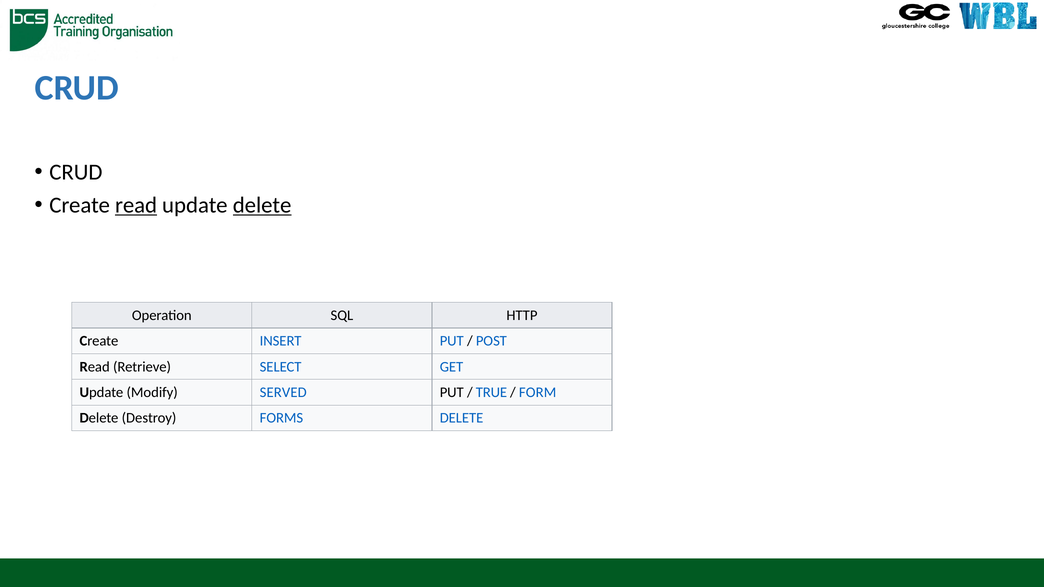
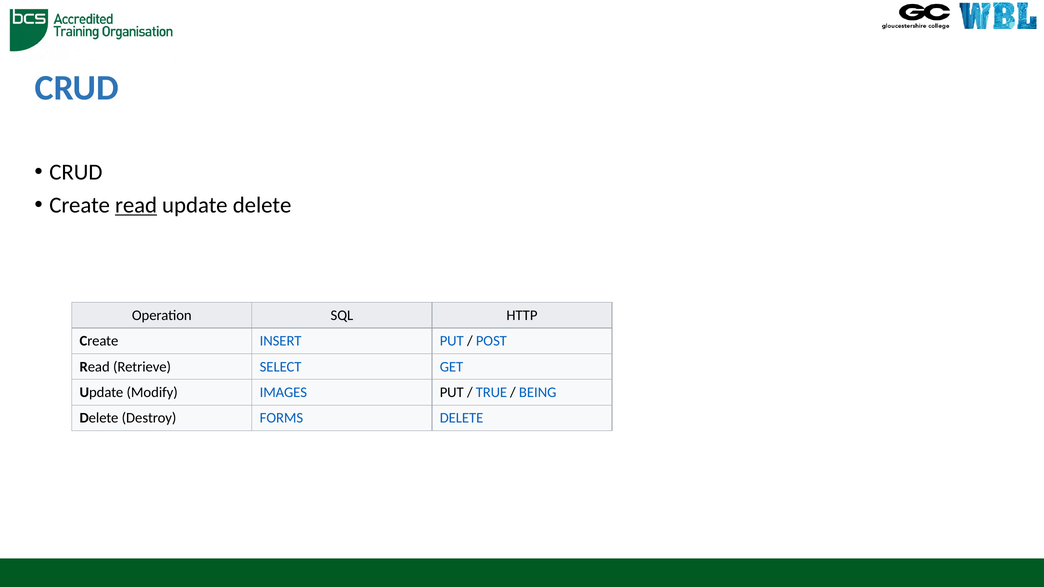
delete underline: present -> none (262, 205)
SERVED: SERVED -> IMAGES (283, 393)
FORM: FORM -> BEING (538, 393)
